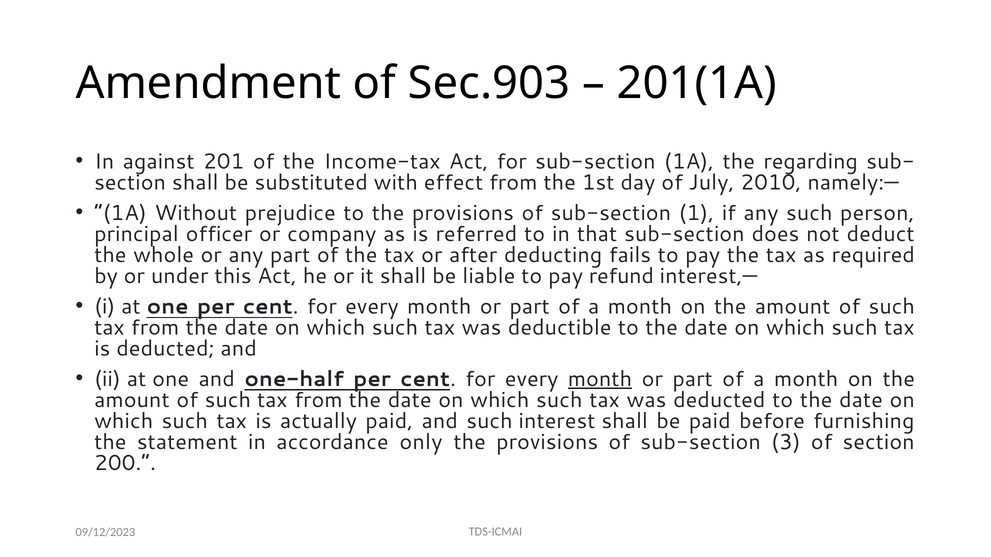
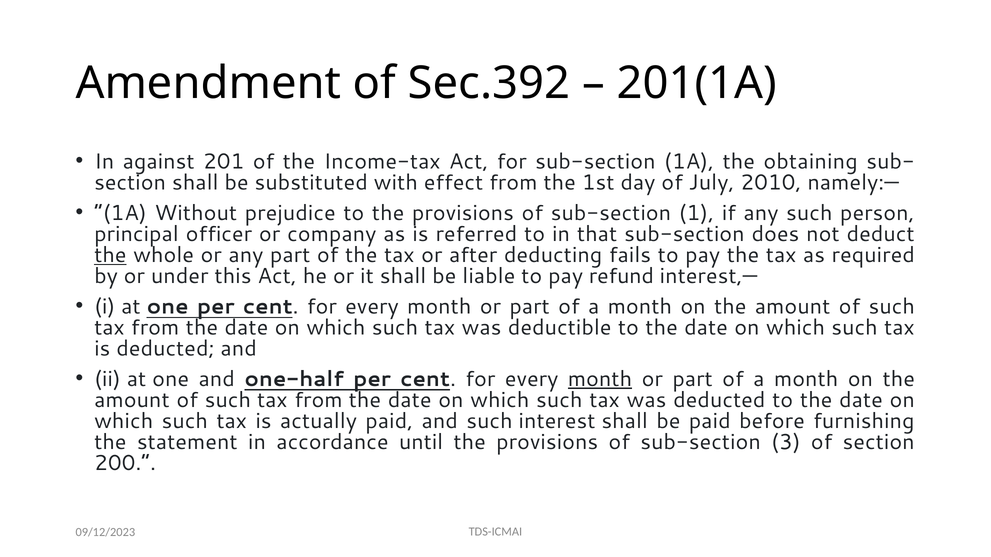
Sec.903: Sec.903 -> Sec.392 (489, 83)
regarding: regarding -> obtaining (811, 162)
the underline: none -> present (110, 255)
only: only -> until (421, 442)
